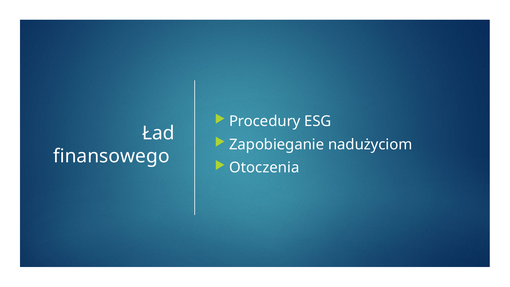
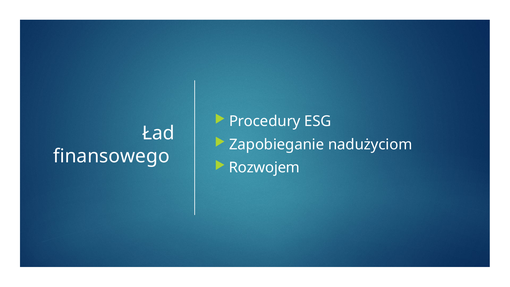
Otoczenia: Otoczenia -> Rozwojem (264, 168)
